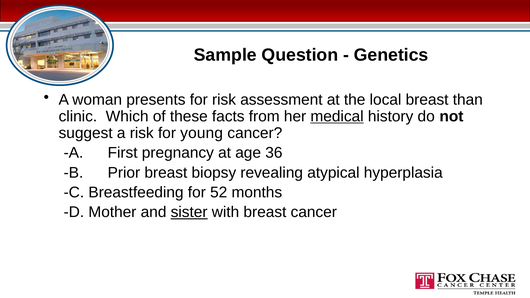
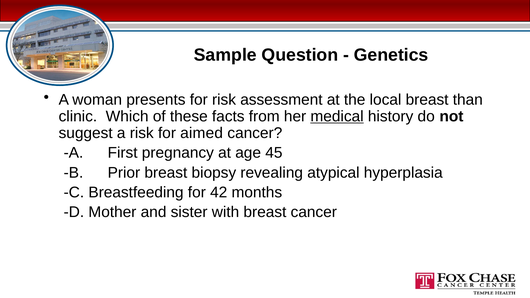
young: young -> aimed (202, 133)
36: 36 -> 45 (274, 153)
52: 52 -> 42 (219, 192)
sister underline: present -> none (189, 212)
